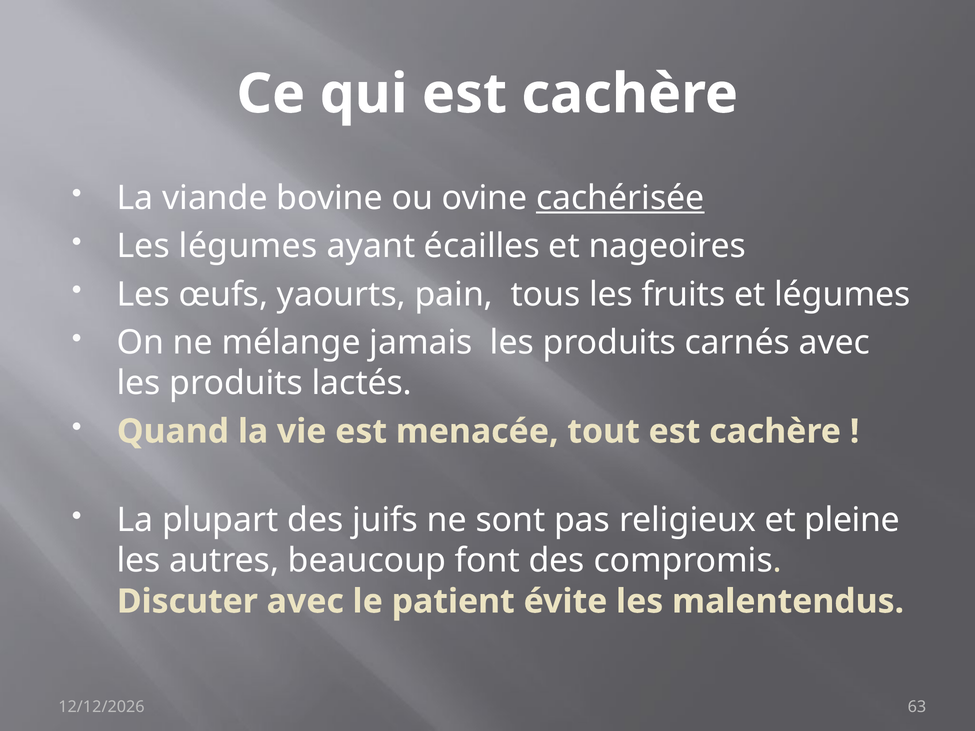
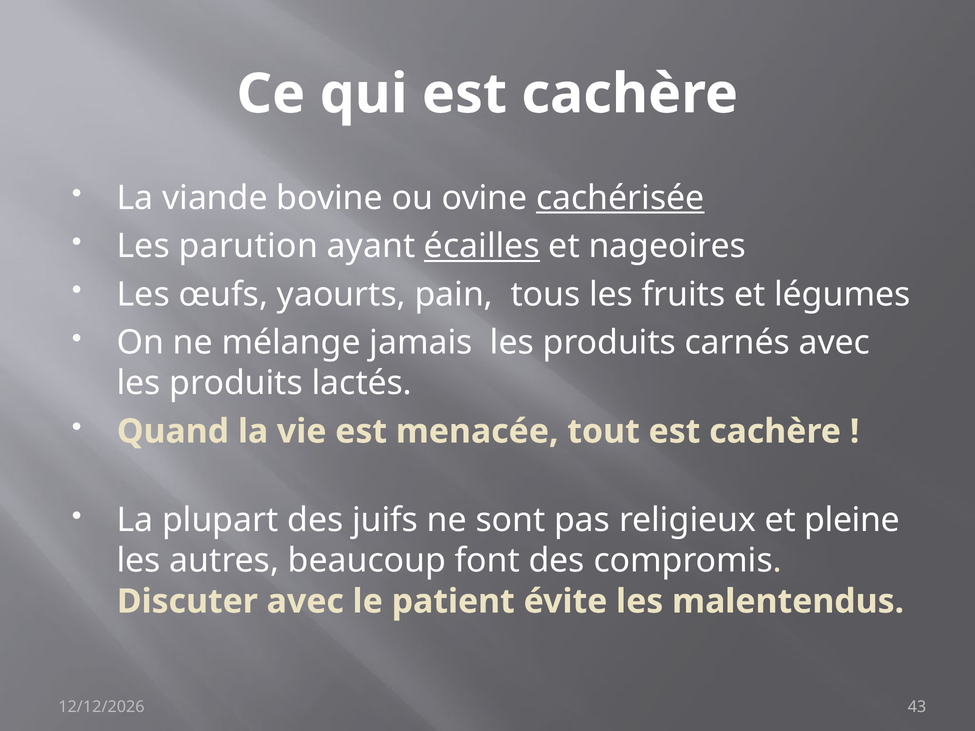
Les légumes: légumes -> parution (248, 246)
écailles underline: none -> present (482, 246)
63: 63 -> 43 (917, 707)
